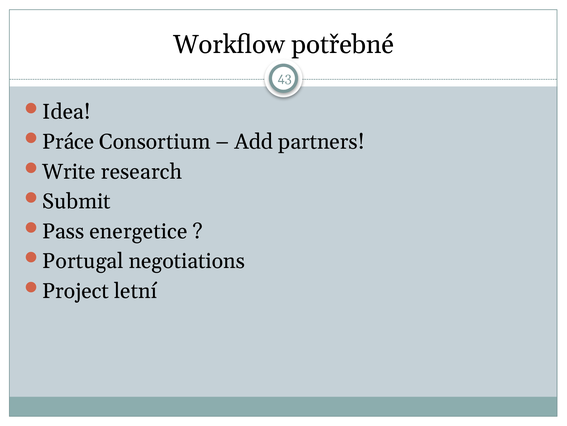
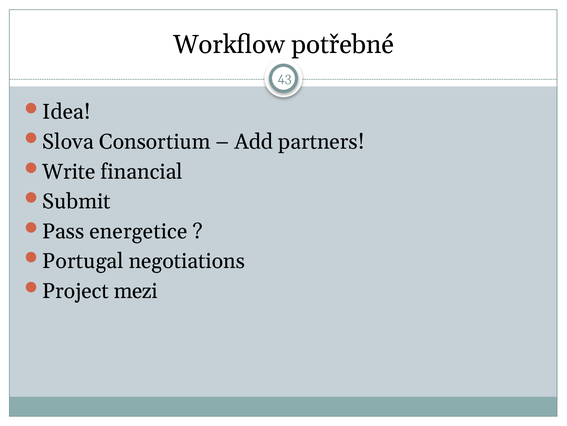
Práce: Práce -> Slova (68, 142)
research: research -> financial (142, 171)
letní: letní -> mezi (136, 291)
